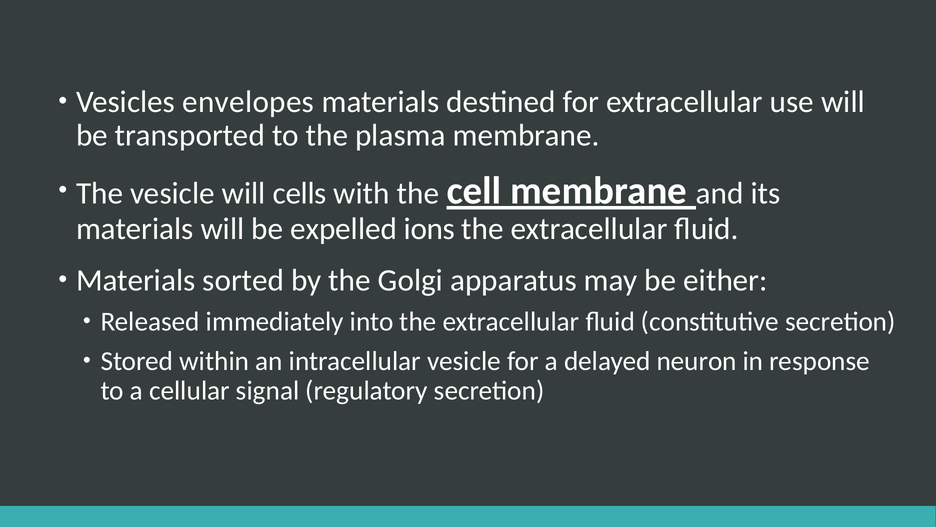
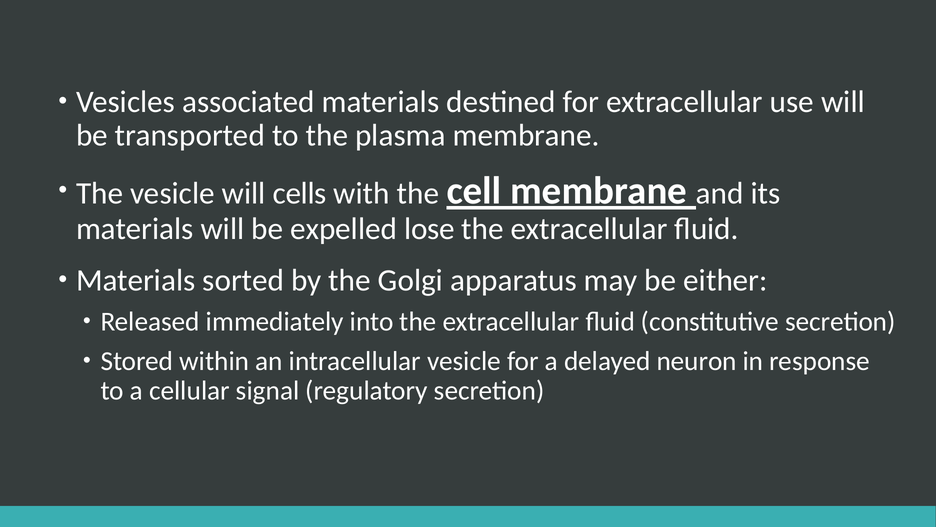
envelopes: envelopes -> associated (248, 102)
ions: ions -> lose (429, 229)
